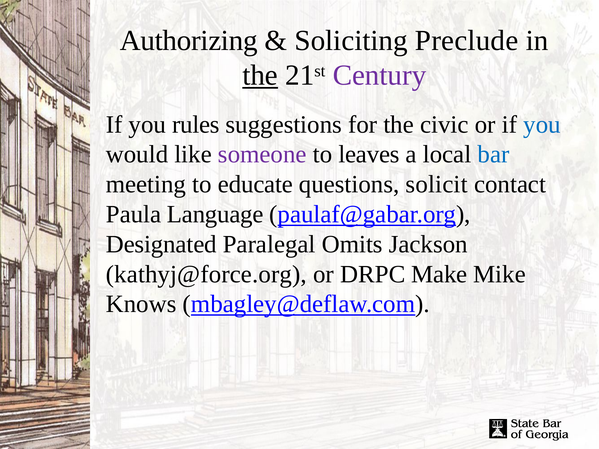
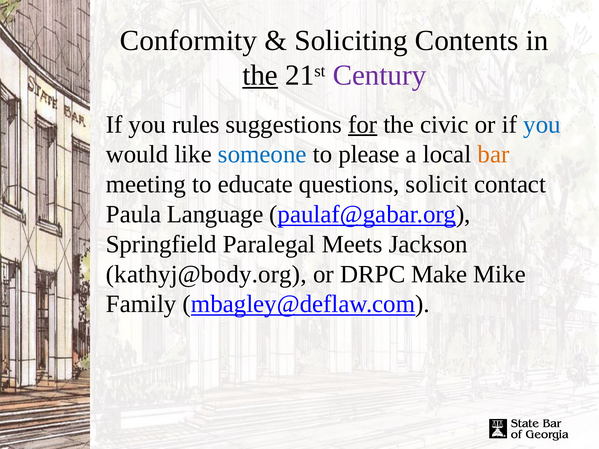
Authorizing: Authorizing -> Conformity (188, 40)
Preclude: Preclude -> Contents (467, 40)
for underline: none -> present (363, 125)
someone colour: purple -> blue (262, 154)
leaves: leaves -> please (369, 154)
bar colour: blue -> orange (493, 154)
Designated: Designated -> Springfield (161, 244)
Omits: Omits -> Meets (352, 244)
kathyj@force.org: kathyj@force.org -> kathyj@body.org (206, 274)
Knows: Knows -> Family (141, 304)
